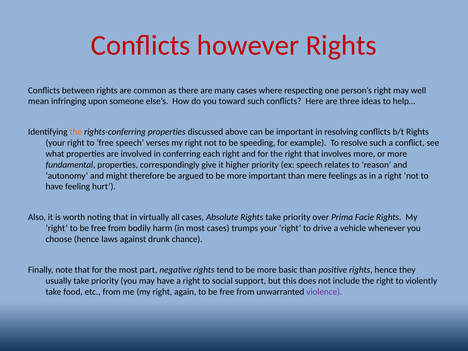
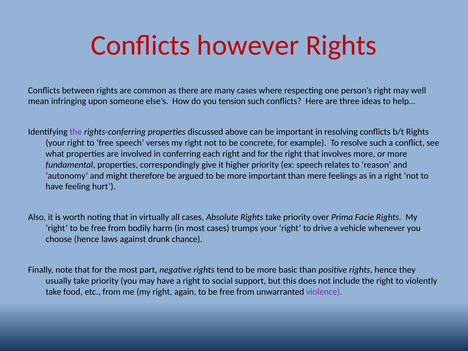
toward: toward -> tension (232, 101)
the colour: orange -> purple (76, 132)
speeding: speeding -> concrete (258, 143)
